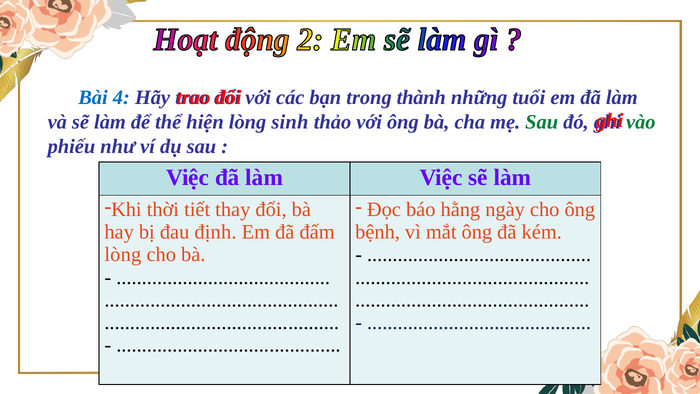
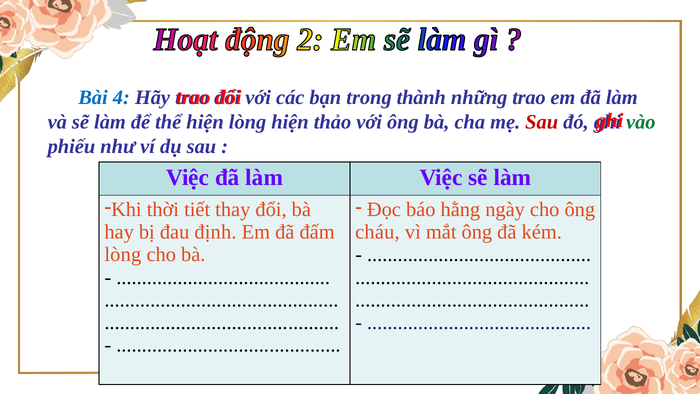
những tuổi: tuổi -> trao (529, 97)
lòng sinh: sinh -> hiện (290, 122)
Sau colour: green -> red (542, 122)
bệnh: bệnh -> cháu (377, 232)
